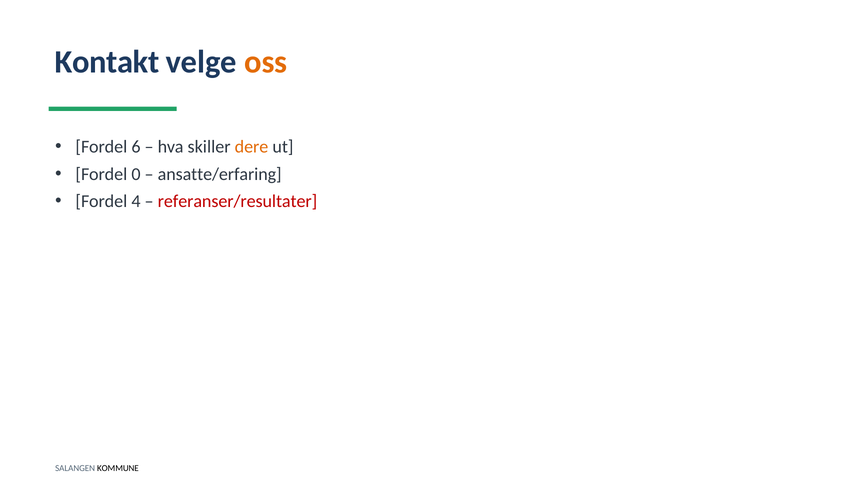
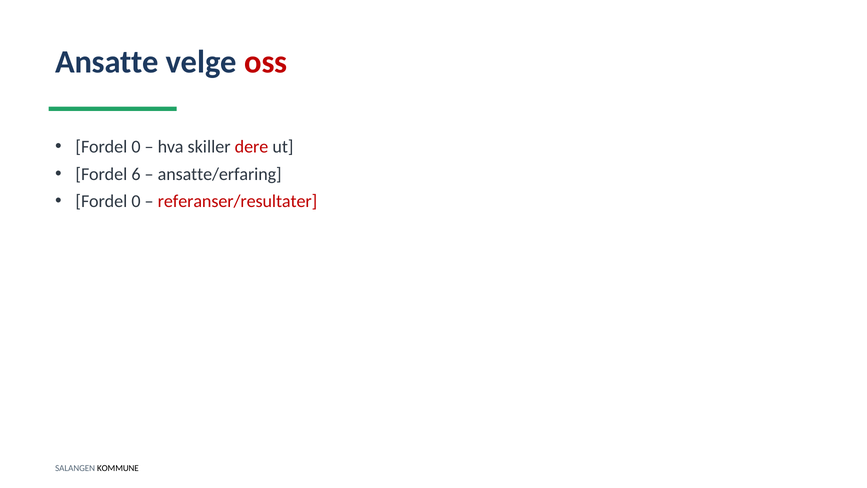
Kontakt: Kontakt -> Ansatte (107, 62)
oss colour: orange -> red (266, 62)
6: 6 -> 0 (136, 147)
dere colour: orange -> red (252, 147)
0: 0 -> 6 (136, 174)
4: 4 -> 0 (136, 201)
